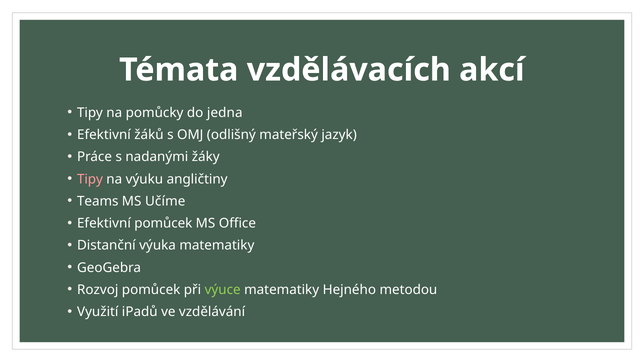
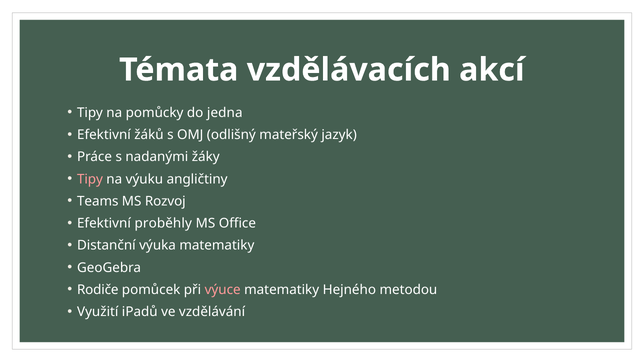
Učíme: Učíme -> Rozvoj (165, 201)
Efektivní pomůcek: pomůcek -> proběhly (163, 224)
Rozvoj: Rozvoj -> Rodiče (98, 290)
výuce colour: light green -> pink (223, 290)
